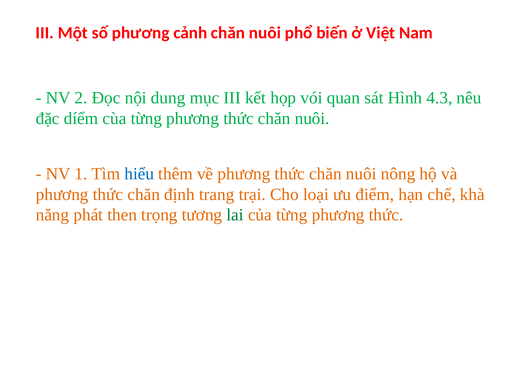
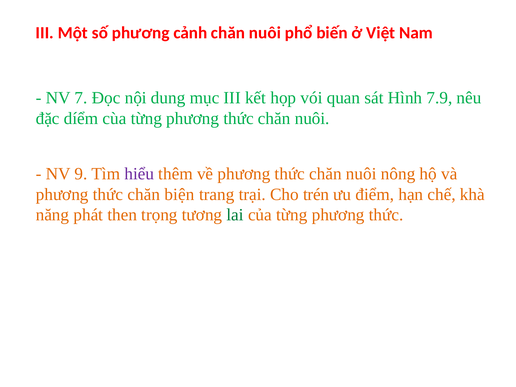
2: 2 -> 7 (81, 98)
4.3: 4.3 -> 7.9 (439, 98)
1: 1 -> 9 (81, 174)
hiểu colour: blue -> purple (139, 174)
định: định -> biện (179, 194)
loại: loại -> trén (316, 194)
